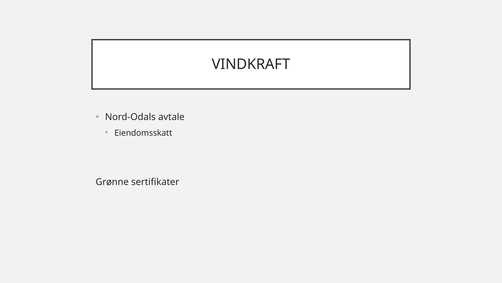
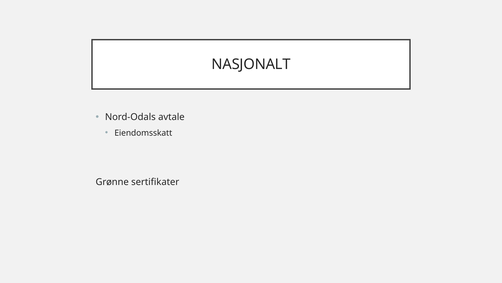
VINDKRAFT: VINDKRAFT -> NASJONALT (251, 64)
